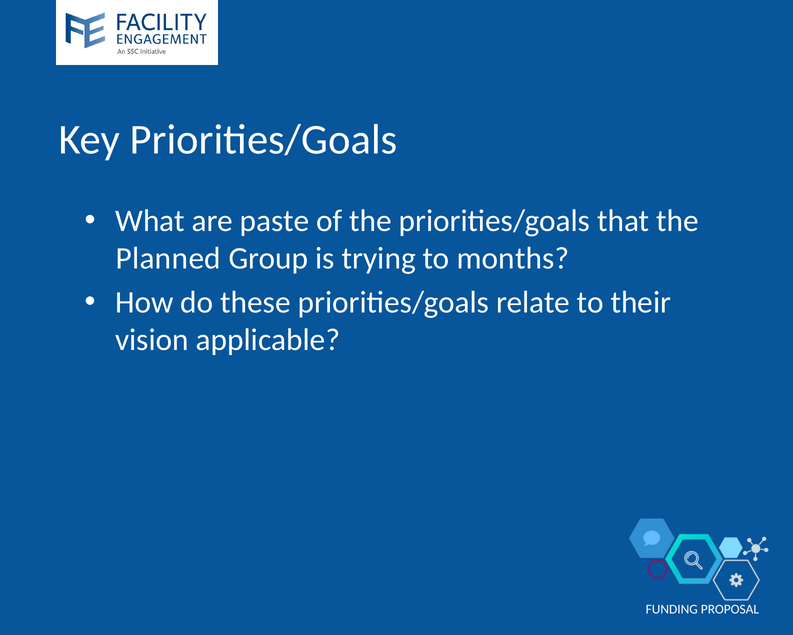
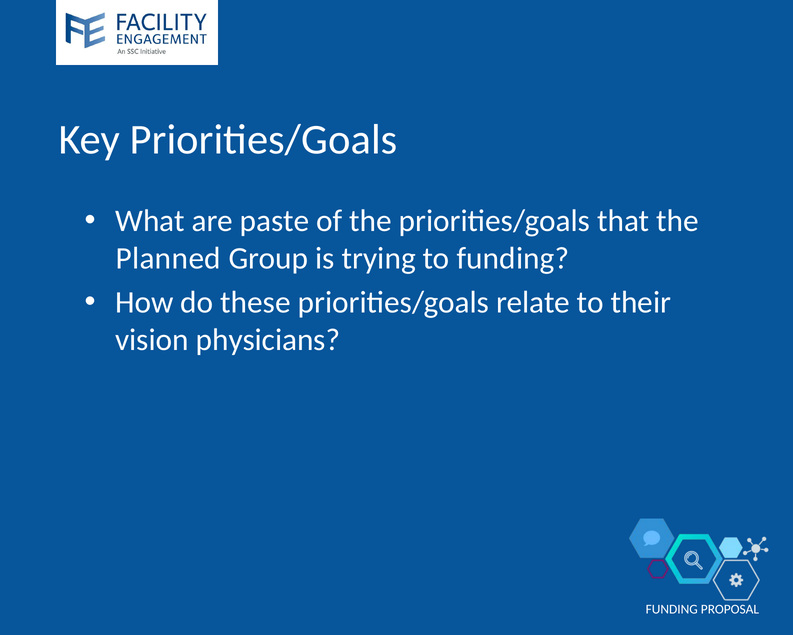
to months: months -> funding (513, 259)
applicable: applicable -> physicians (268, 340)
